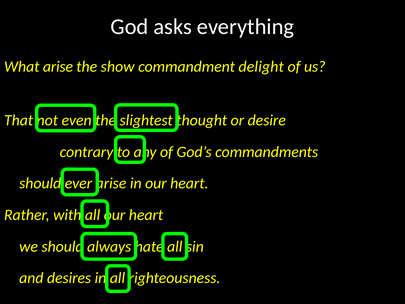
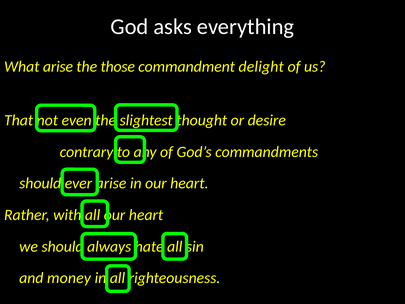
show: show -> those (118, 67)
desires: desires -> money (69, 278)
